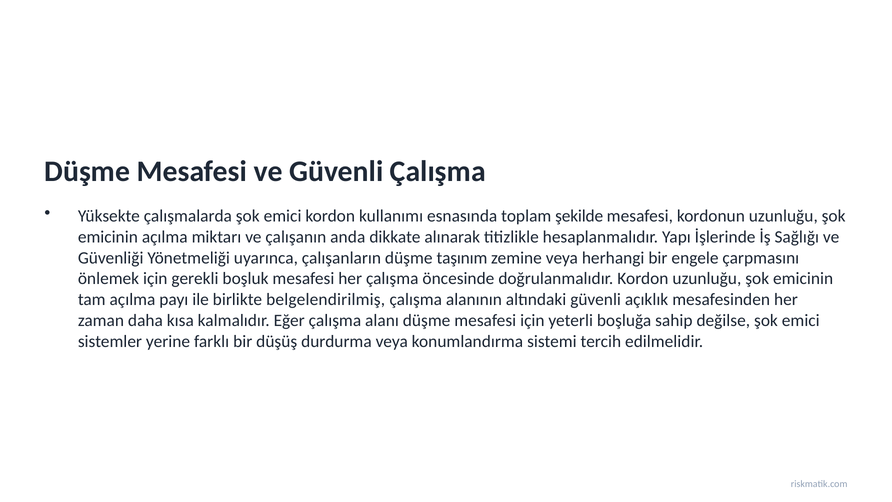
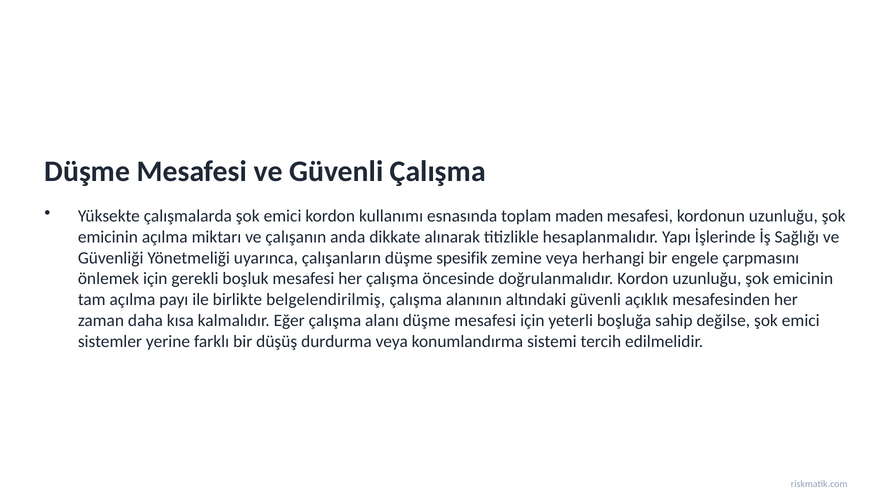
şekilde: şekilde -> maden (579, 216)
taşınım: taşınım -> spesifik (462, 258)
